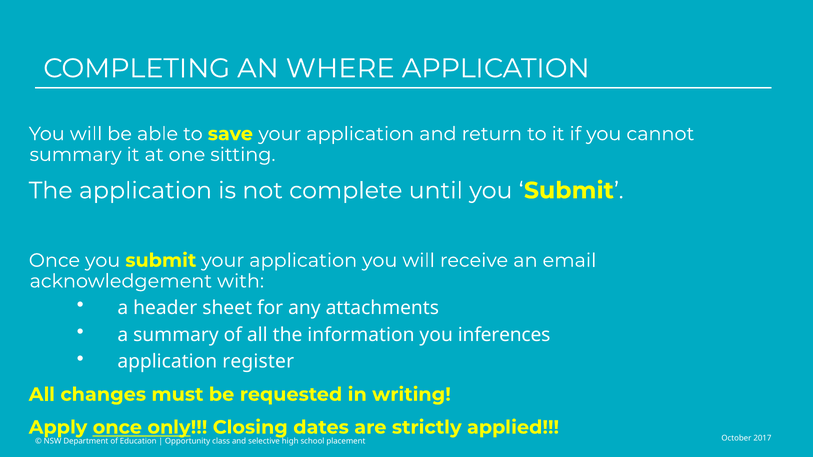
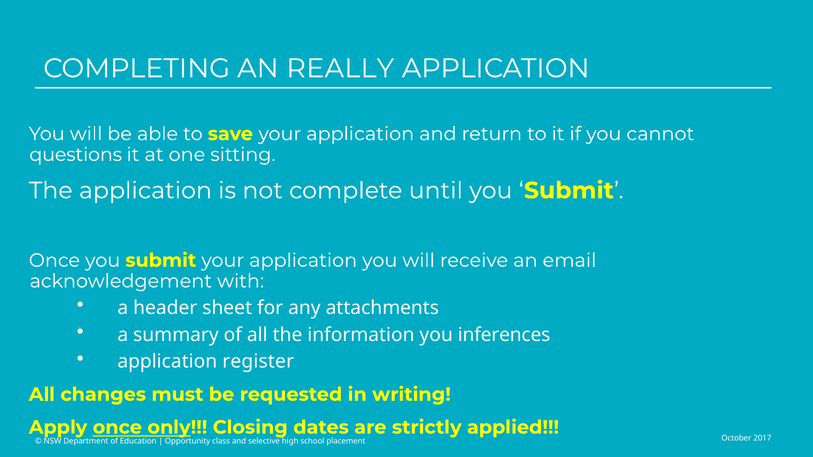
WHERE: WHERE -> REALLY (340, 68)
summary: summary -> questions (76, 155)
